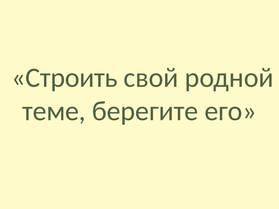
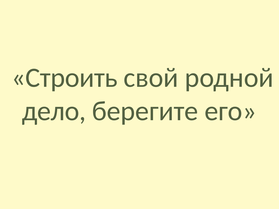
теме: теме -> дело (54, 111)
